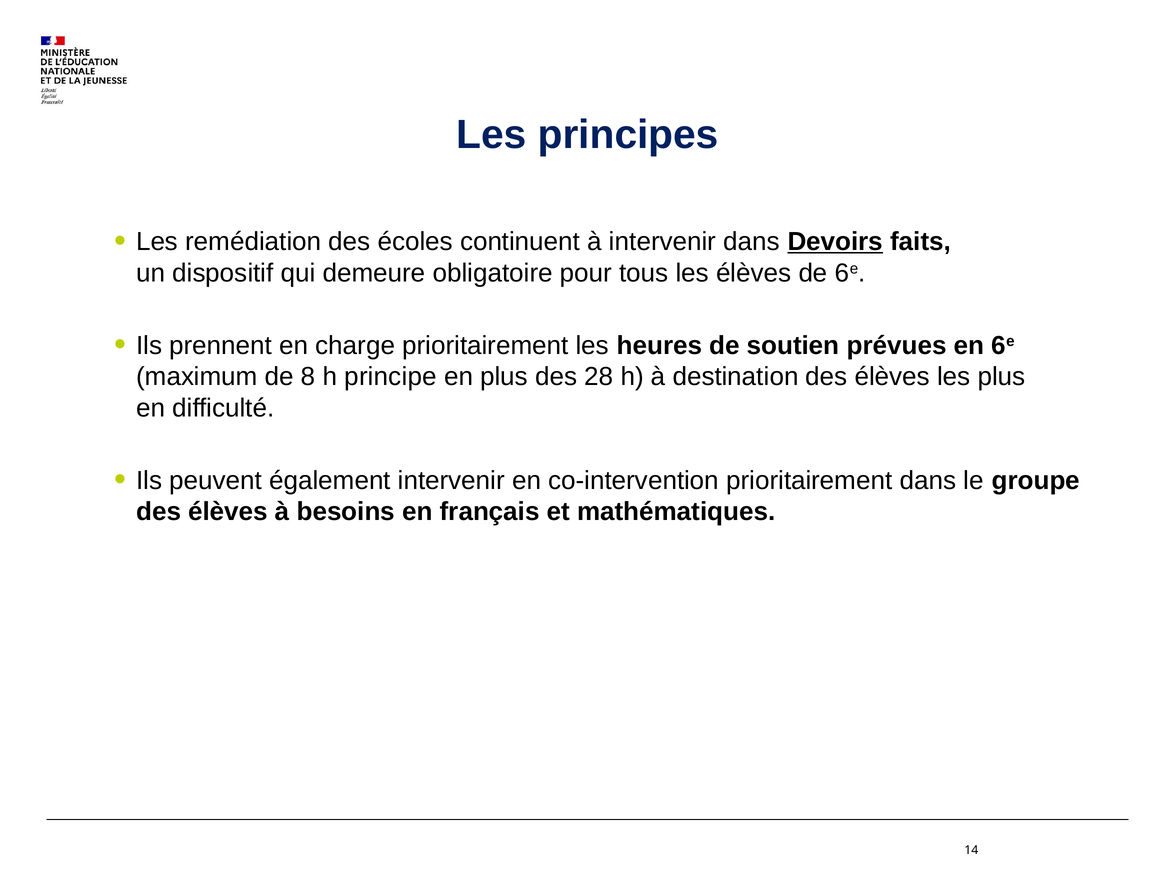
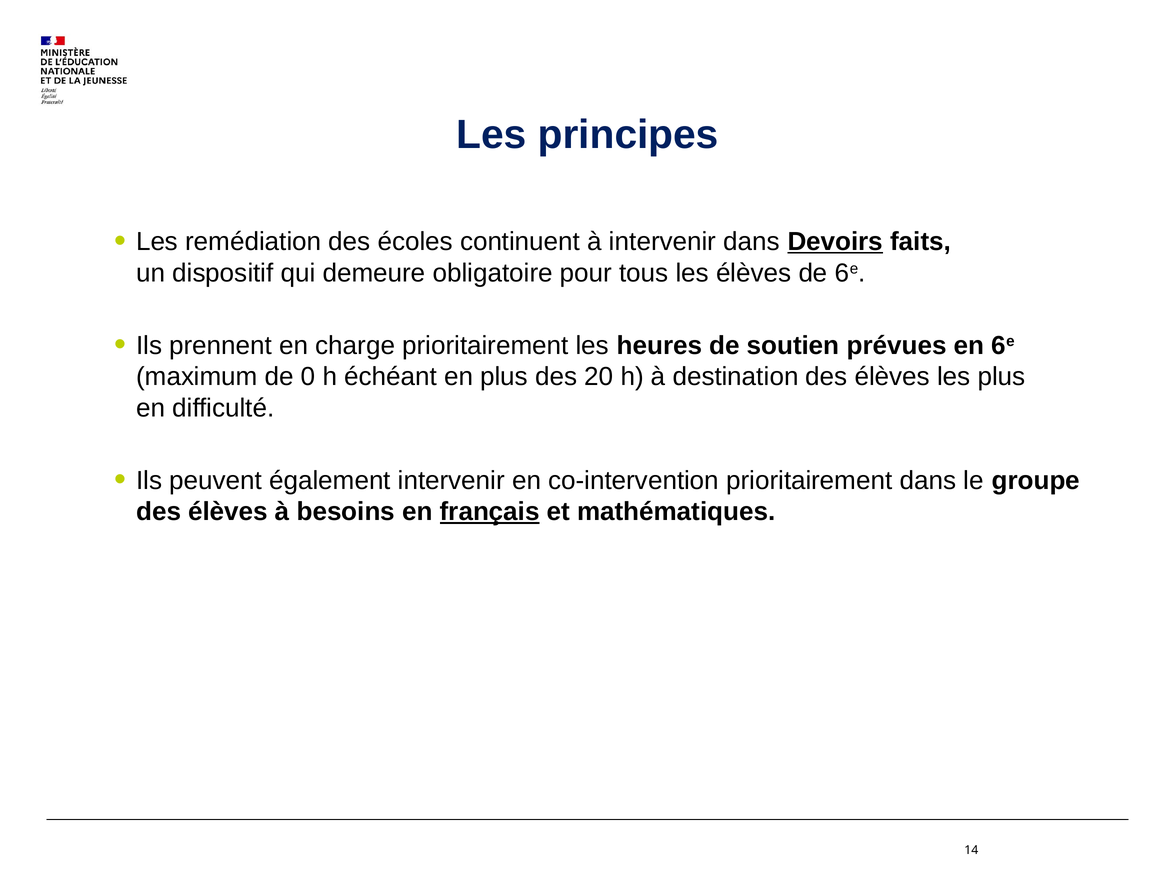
8: 8 -> 0 (308, 377)
principe: principe -> échéant (391, 377)
28: 28 -> 20 (599, 377)
français underline: none -> present (490, 512)
